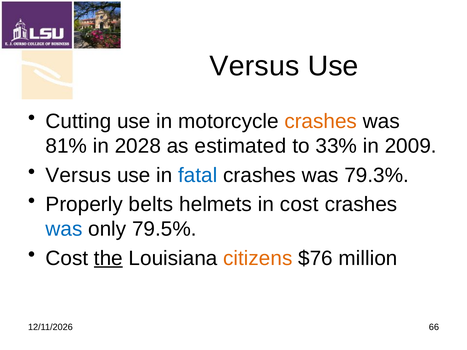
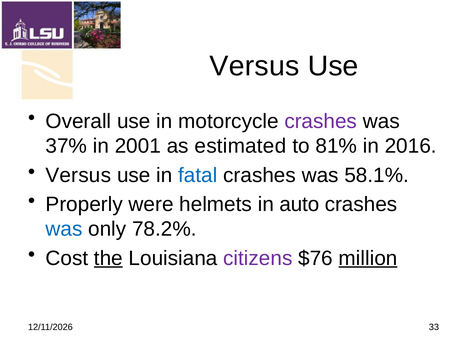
Cutting: Cutting -> Overall (78, 121)
crashes colour: orange -> purple (321, 121)
81%: 81% -> 37% (66, 146)
2028: 2028 -> 2001 (138, 146)
33%: 33% -> 81% (336, 146)
2009: 2009 -> 2016 (411, 146)
79.3%: 79.3% -> 58.1% (377, 175)
belts: belts -> were (151, 204)
in cost: cost -> auto (299, 204)
79.5%: 79.5% -> 78.2% (164, 229)
citizens colour: orange -> purple (258, 258)
million underline: none -> present (368, 258)
66: 66 -> 33 (434, 327)
